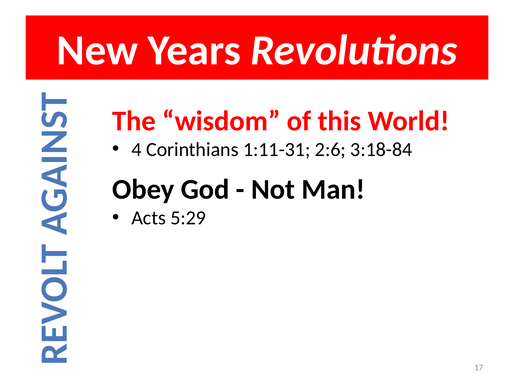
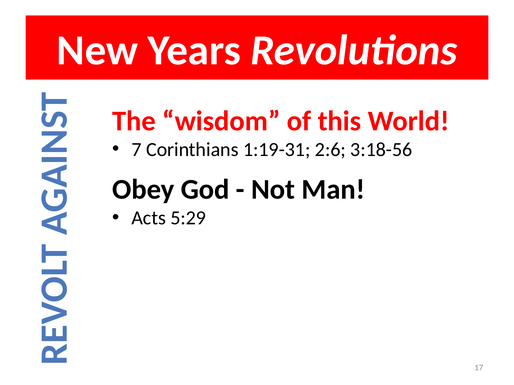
4: 4 -> 7 (136, 150)
1:11-31: 1:11-31 -> 1:19-31 (277, 150)
3:18-84: 3:18-84 -> 3:18-56 (381, 150)
